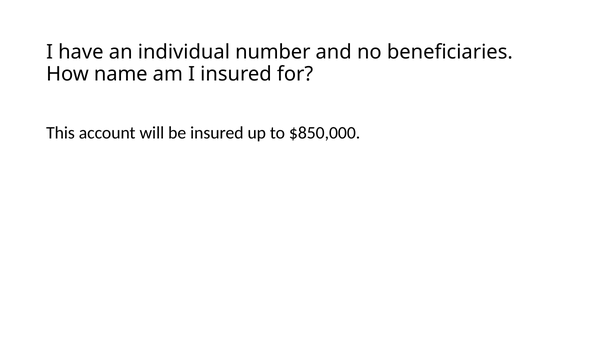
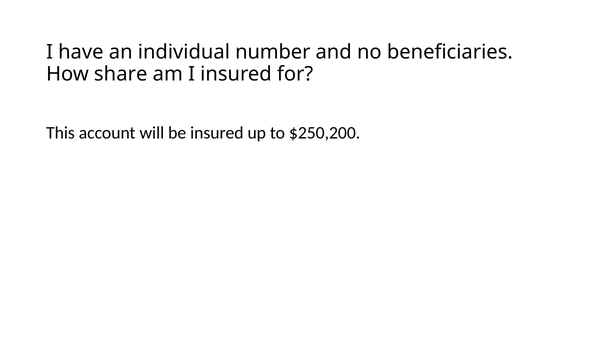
name: name -> share (121, 74)
$850,000: $850,000 -> $250,200 (325, 133)
